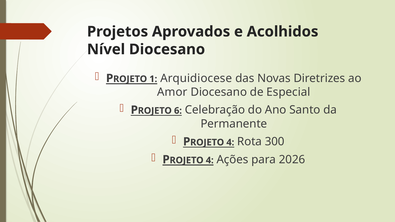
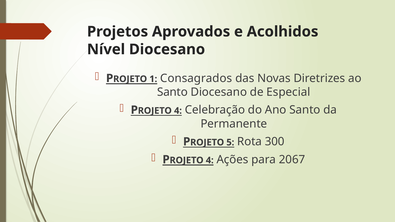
Arquidiocese: Arquidiocese -> Consagrados (196, 78)
Amor: Amor -> Santo (172, 92)
6: 6 -> 4 (178, 111)
4: 4 -> 5 (230, 142)
2026: 2026 -> 2067 (292, 160)
